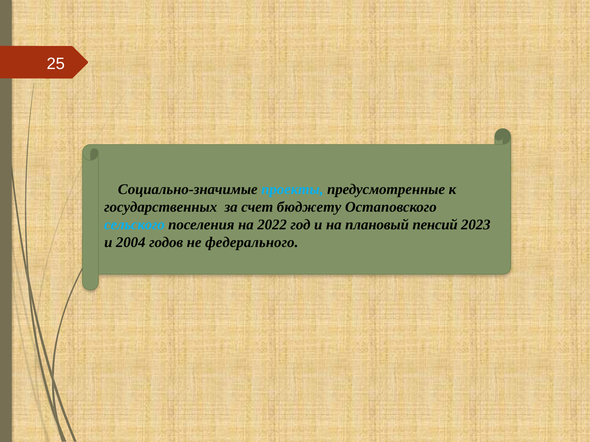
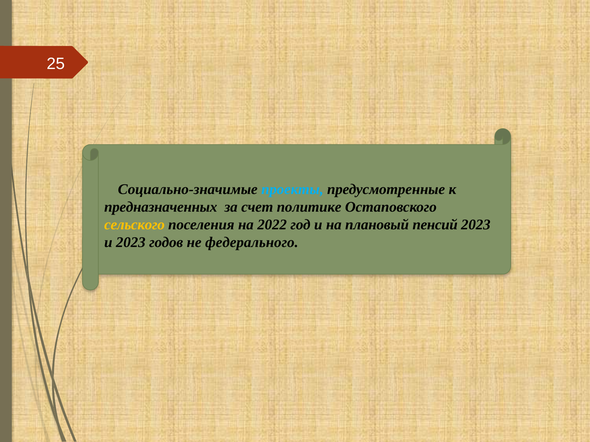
государственных: государственных -> предназначенных (161, 207)
бюджету: бюджету -> политике (309, 207)
сельского colour: light blue -> yellow (134, 225)
и 2004: 2004 -> 2023 (131, 243)
